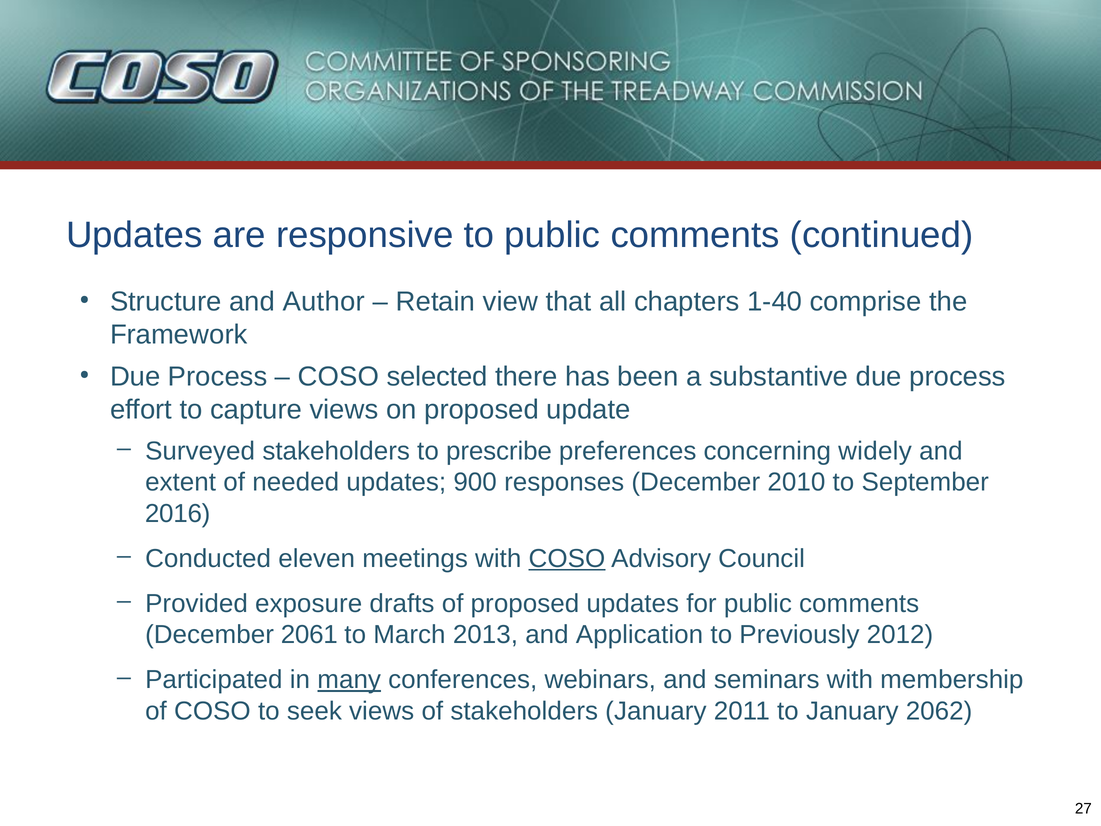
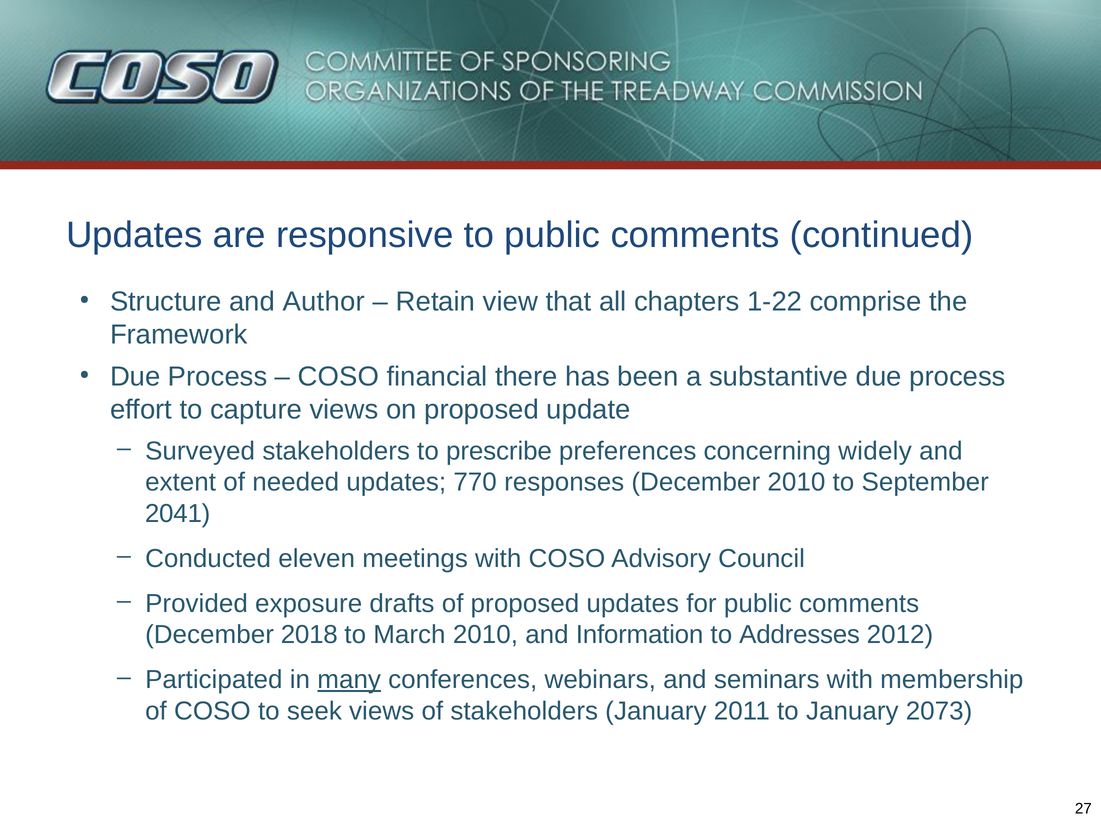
1-40: 1-40 -> 1-22 (775, 301)
selected: selected -> financial (437, 377)
900: 900 -> 770 (475, 482)
2016: 2016 -> 2041 (178, 513)
COSO underline: present -> none (567, 558)
2061: 2061 -> 2018 (309, 635)
March 2013: 2013 -> 2010 (485, 635)
Application: Application -> Information (640, 635)
Previously: Previously -> Addresses (800, 635)
2062: 2062 -> 2073 (939, 711)
